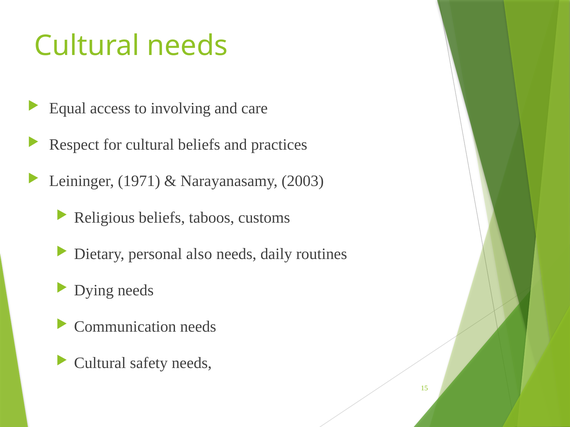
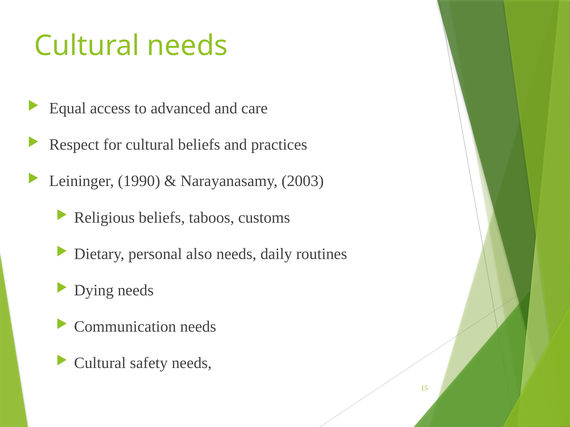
involving: involving -> advanced (181, 108)
1971: 1971 -> 1990 (139, 181)
